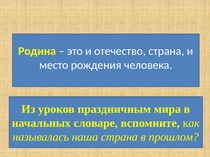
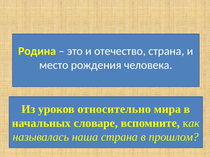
праздничным: праздничным -> относительно (114, 109)
